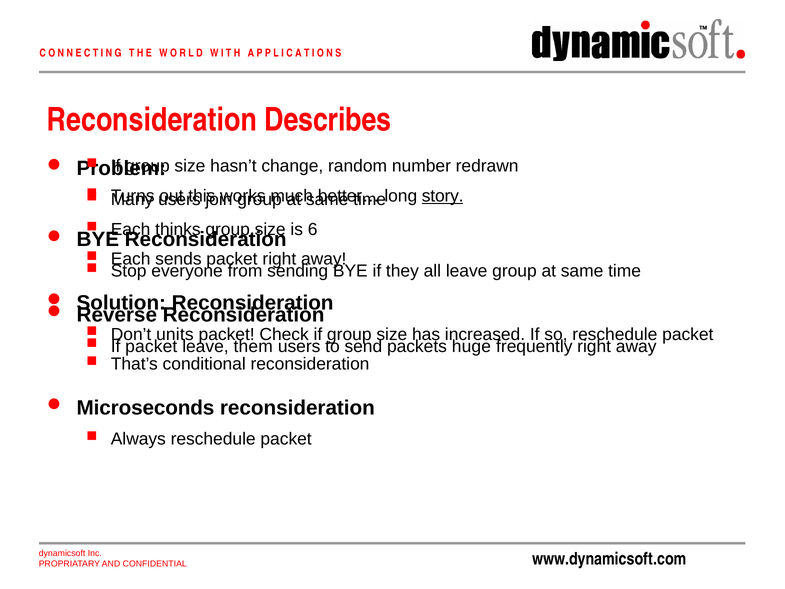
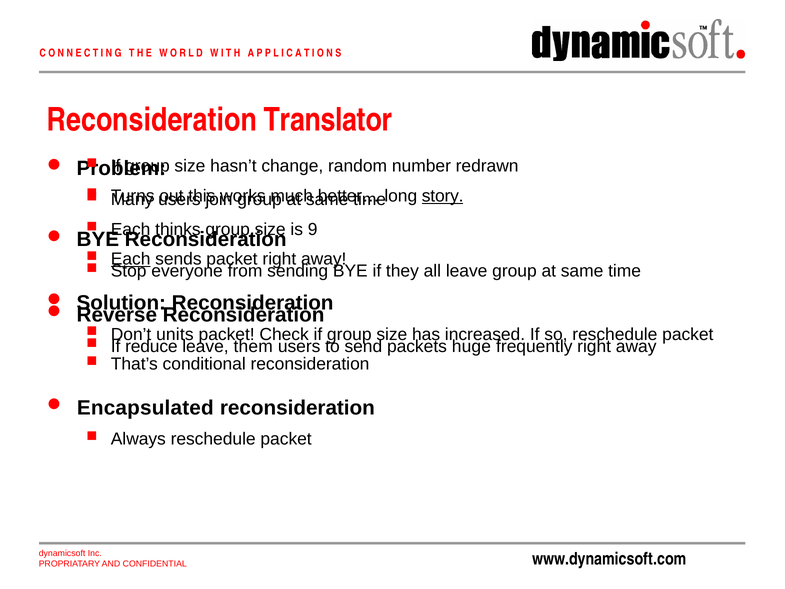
Describes: Describes -> Translator (328, 120)
6: 6 -> 9 (313, 229)
Each underline: none -> present (131, 259)
If packet: packet -> reduce (151, 346)
Microseconds: Microseconds -> Encapsulated (145, 408)
